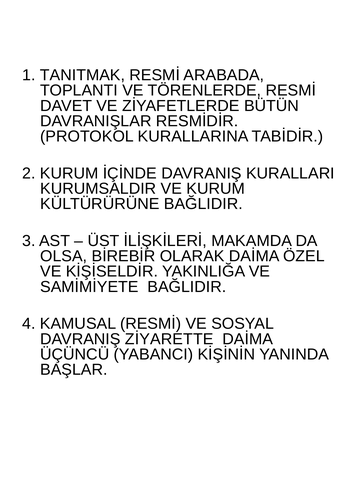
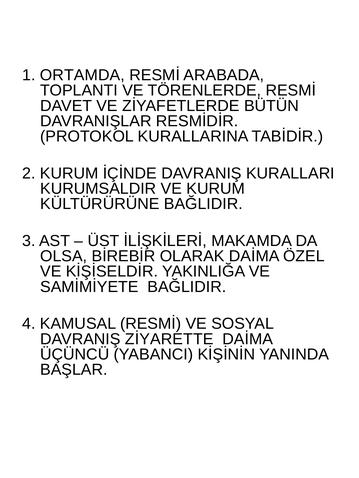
TANITMAK: TANITMAK -> ORTAMDA (82, 75)
